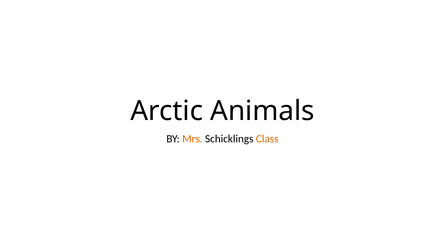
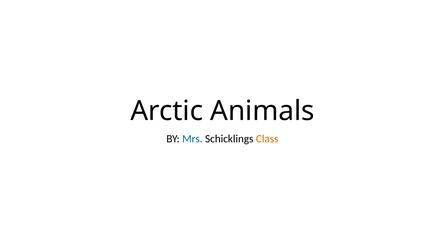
Mrs colour: orange -> blue (192, 139)
